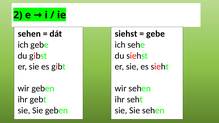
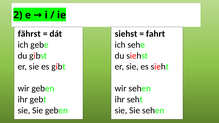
sehen: sehen -> fährst (29, 34)
gebe: gebe -> fahrt (156, 34)
